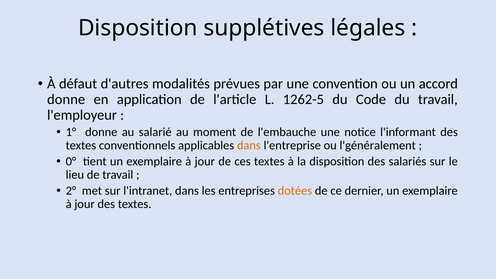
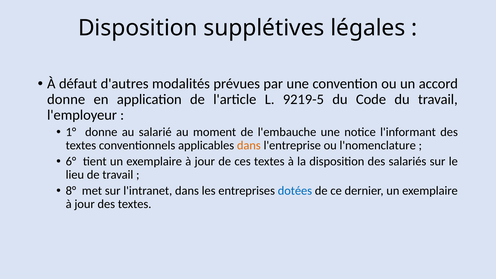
1262-5: 1262-5 -> 9219-5 (303, 99)
l'généralement: l'généralement -> l'nomenclature (378, 146)
0°: 0° -> 6° (71, 161)
2°: 2° -> 8° (71, 191)
dotées colour: orange -> blue (295, 191)
